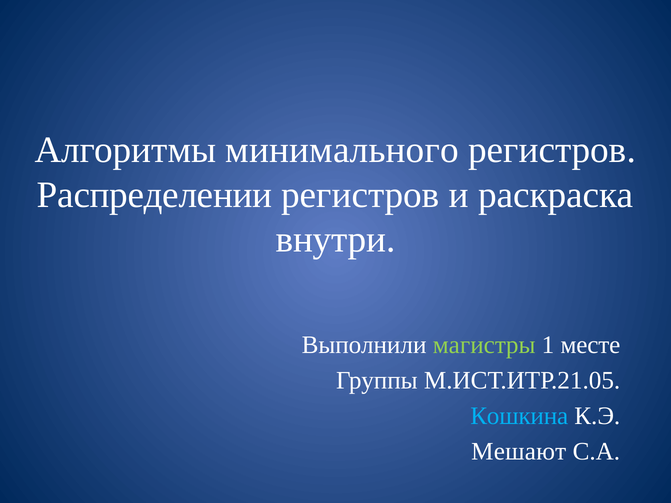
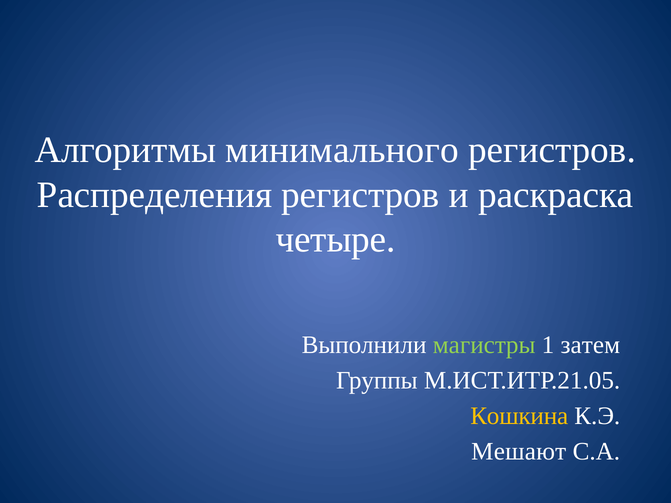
Распределении: Распределении -> Распределения (155, 195)
внутри: внутри -> четыре (336, 240)
месте: месте -> затем (590, 345)
Кошкина colour: light blue -> yellow (519, 416)
